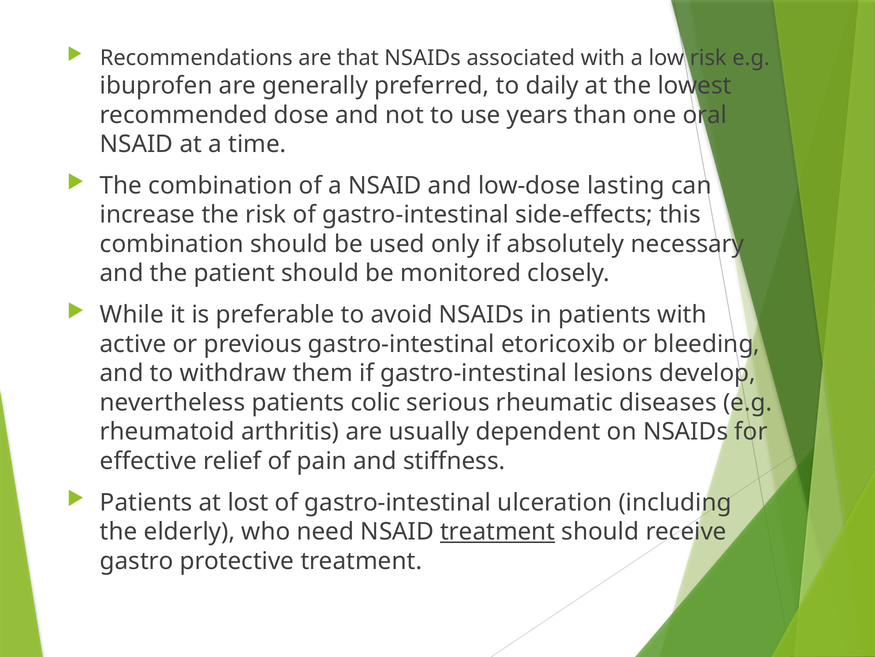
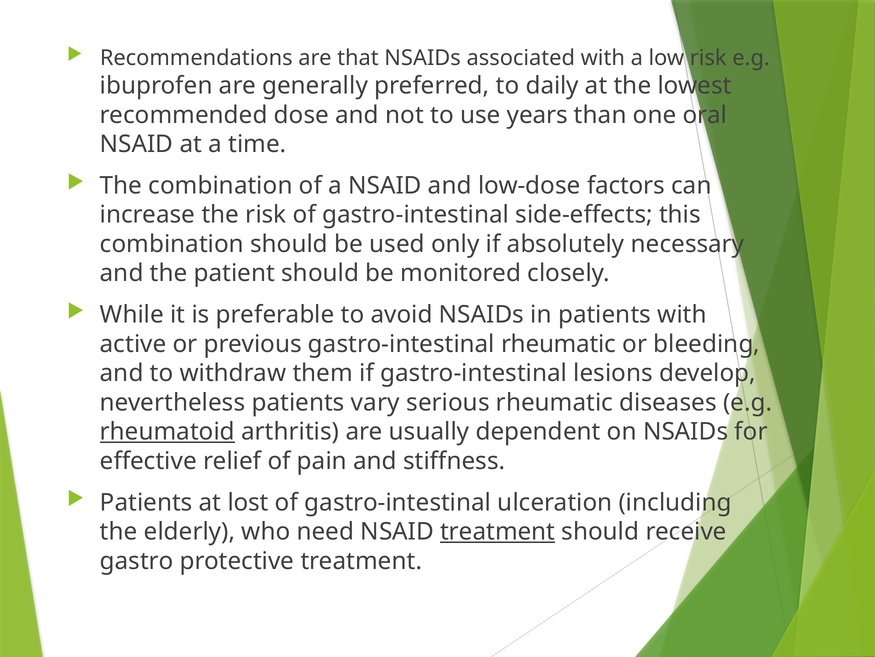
lasting: lasting -> factors (626, 185)
gastro-intestinal etoricoxib: etoricoxib -> rheumatic (559, 344)
colic: colic -> vary (375, 402)
rheumatoid underline: none -> present (167, 431)
